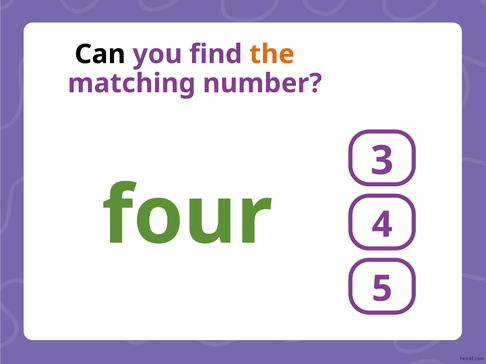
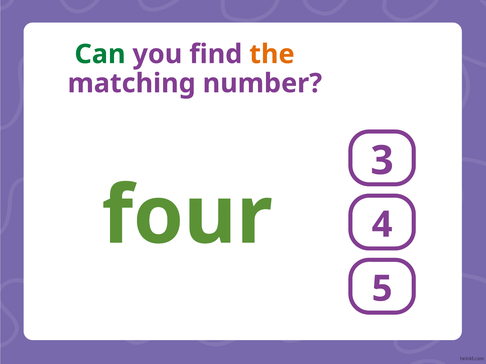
Can colour: black -> green (100, 54)
